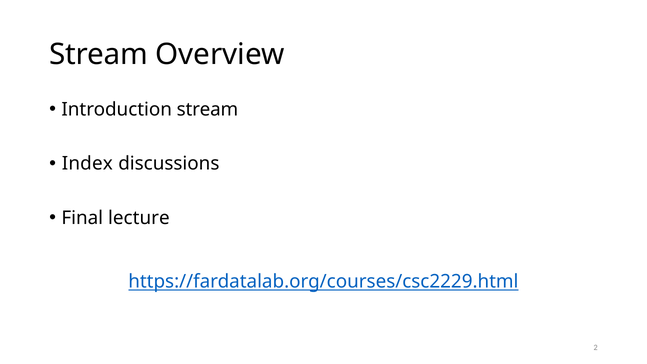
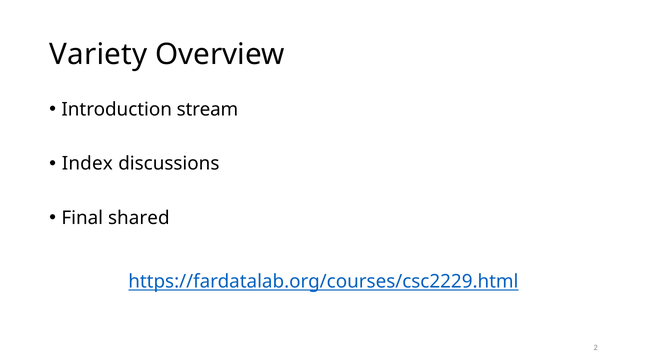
Stream: Stream -> Variety (98, 54)
lecture: lecture -> shared (139, 218)
